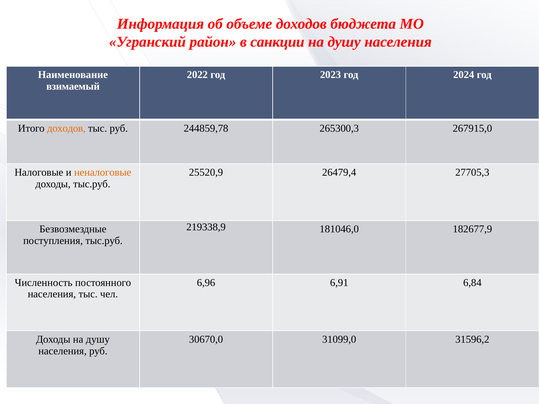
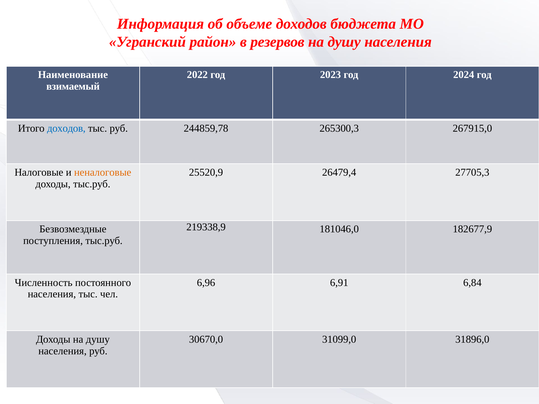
санкции: санкции -> резервов (277, 42)
доходов colour: orange -> blue (66, 128)
31596,2: 31596,2 -> 31896,0 (472, 340)
